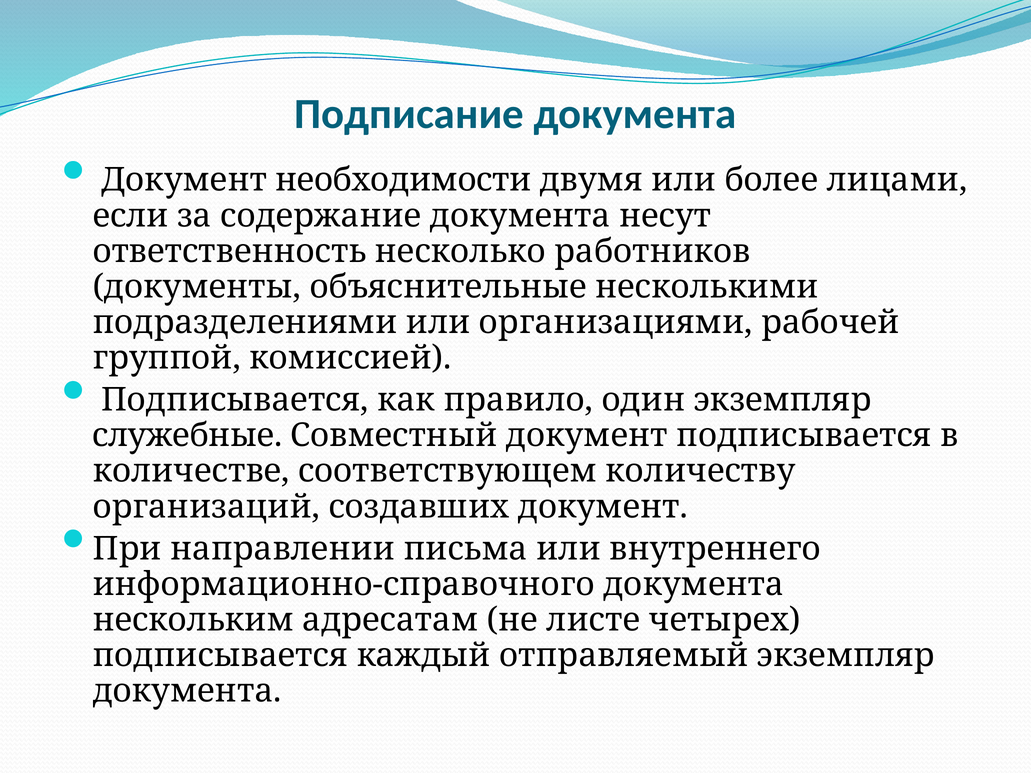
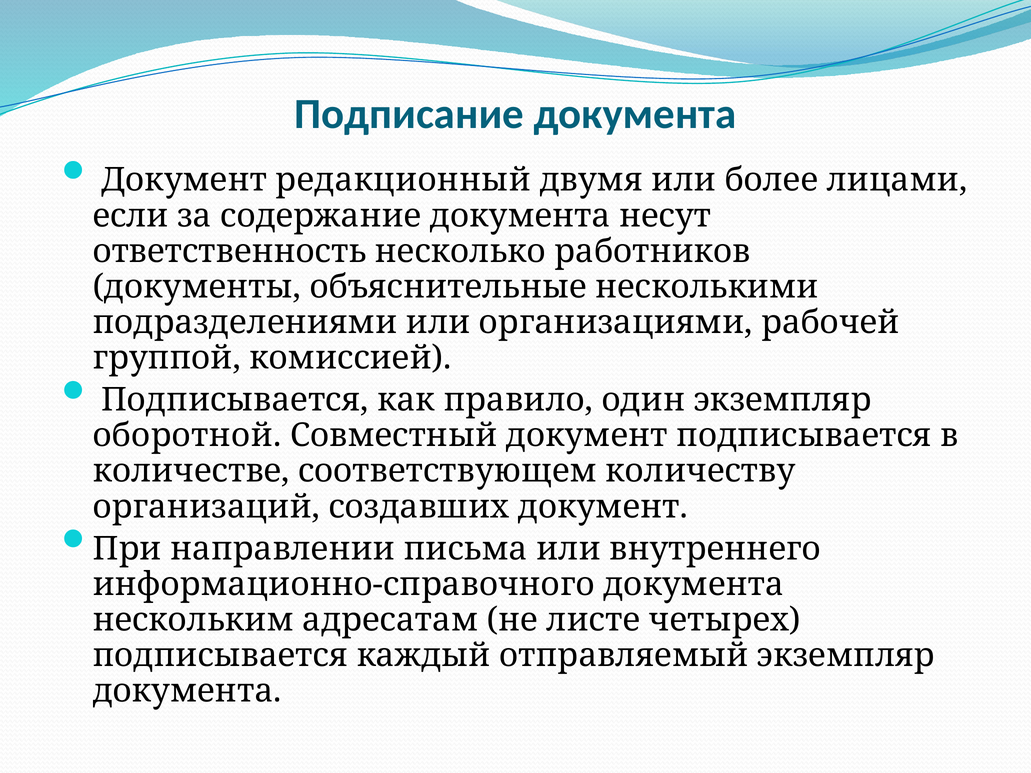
необходимости: необходимости -> редакционный (403, 180)
служебные: служебные -> оборотной (187, 436)
